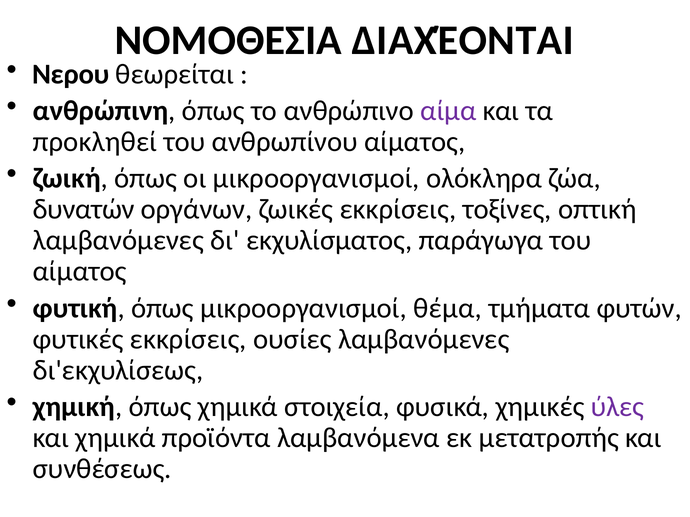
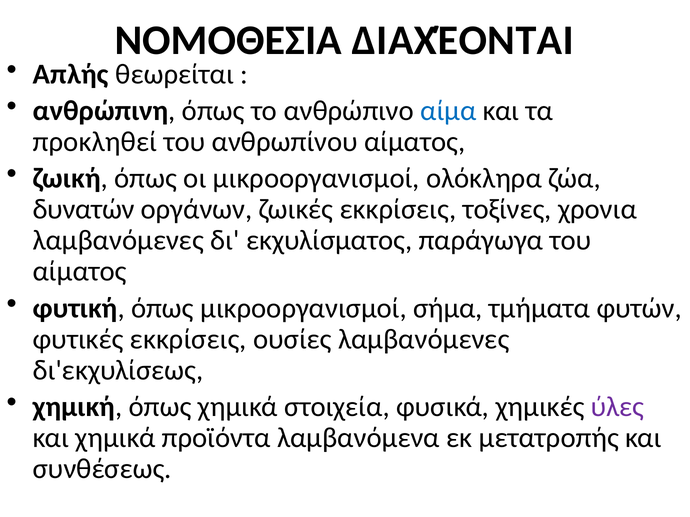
Νερου: Νερου -> Απλής (71, 74)
αίμα colour: purple -> blue (448, 111)
οπτική: οπτική -> χρονια (597, 210)
θέμα: θέμα -> σήμα (448, 308)
